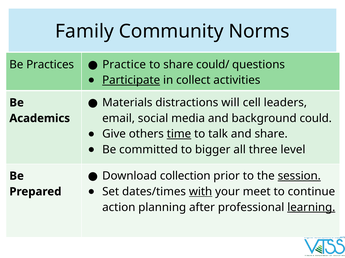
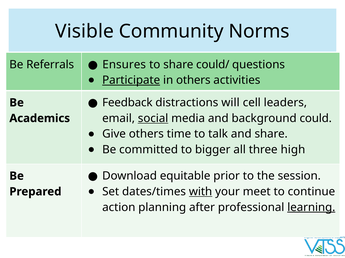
Family: Family -> Visible (85, 32)
Practices: Practices -> Referrals (50, 65)
Practice: Practice -> Ensures (124, 65)
in collect: collect -> others (193, 80)
Materials: Materials -> Feedback (127, 103)
social underline: none -> present (153, 119)
time underline: present -> none (179, 134)
level: level -> high (293, 150)
collection: collection -> equitable (185, 176)
session underline: present -> none (299, 176)
